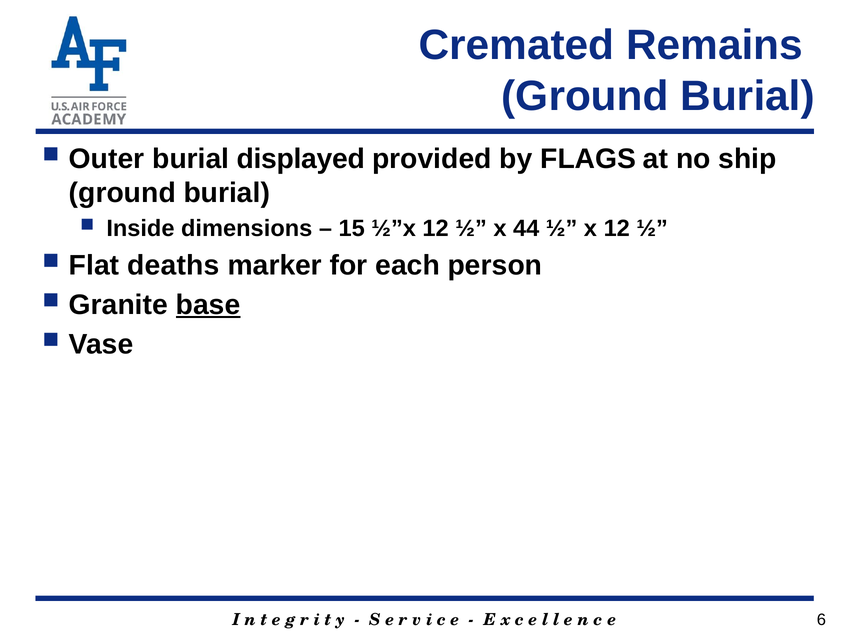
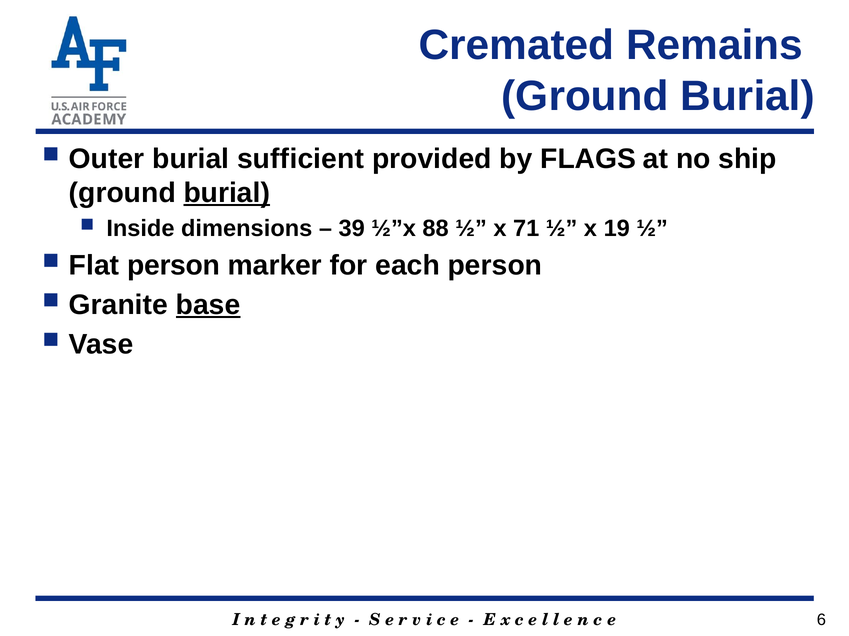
displayed: displayed -> sufficient (301, 159)
burial underline: none -> present (227, 193)
15: 15 -> 39 (352, 229)
½”x 12: 12 -> 88 (436, 229)
44: 44 -> 71 (526, 229)
x 12: 12 -> 19 (617, 229)
Flat deaths: deaths -> person (174, 266)
